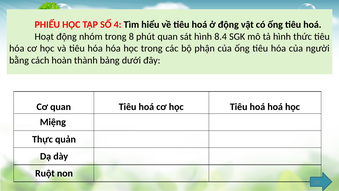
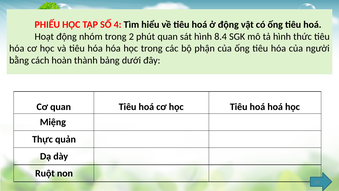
8: 8 -> 2 (131, 36)
